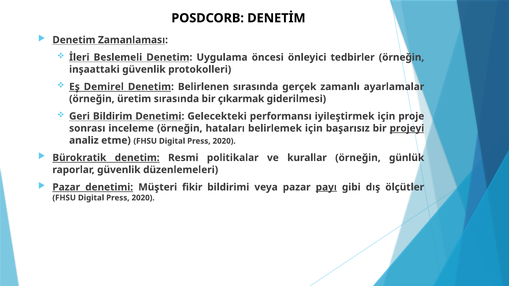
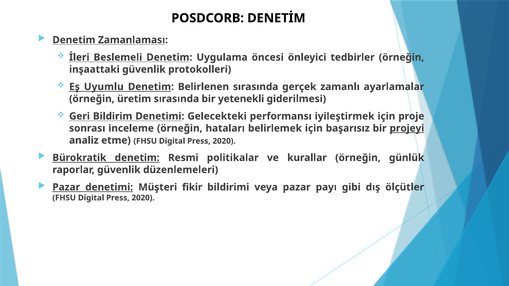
Demirel: Demirel -> Uyumlu (104, 87)
çıkarmak: çıkarmak -> yetenekli (241, 99)
payı underline: present -> none (326, 187)
